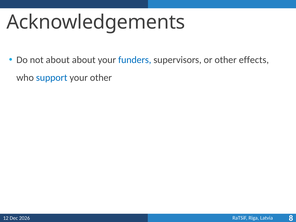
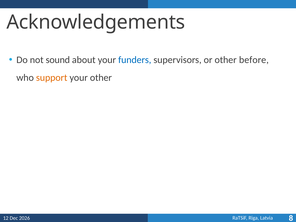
not about: about -> sound (58, 60)
effects: effects -> before (254, 60)
support colour: blue -> orange (52, 78)
